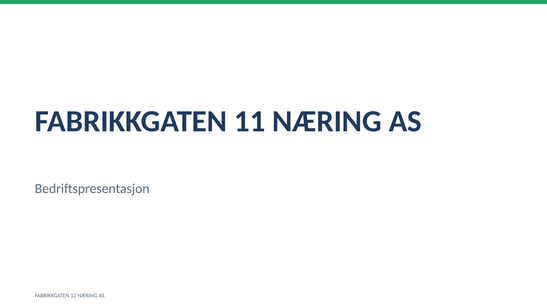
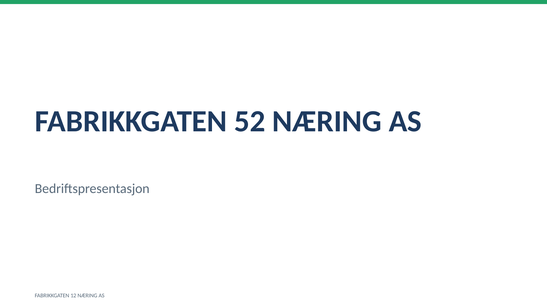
11: 11 -> 52 (250, 121)
